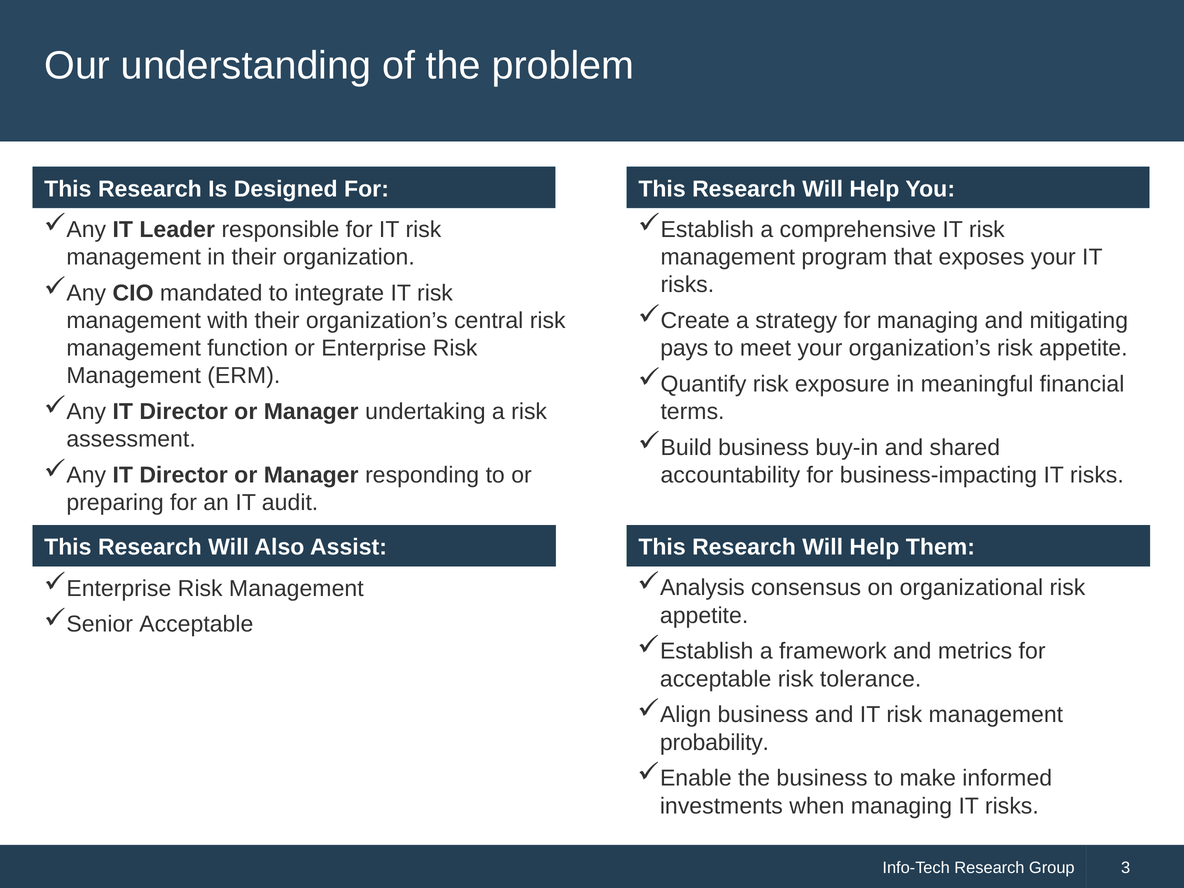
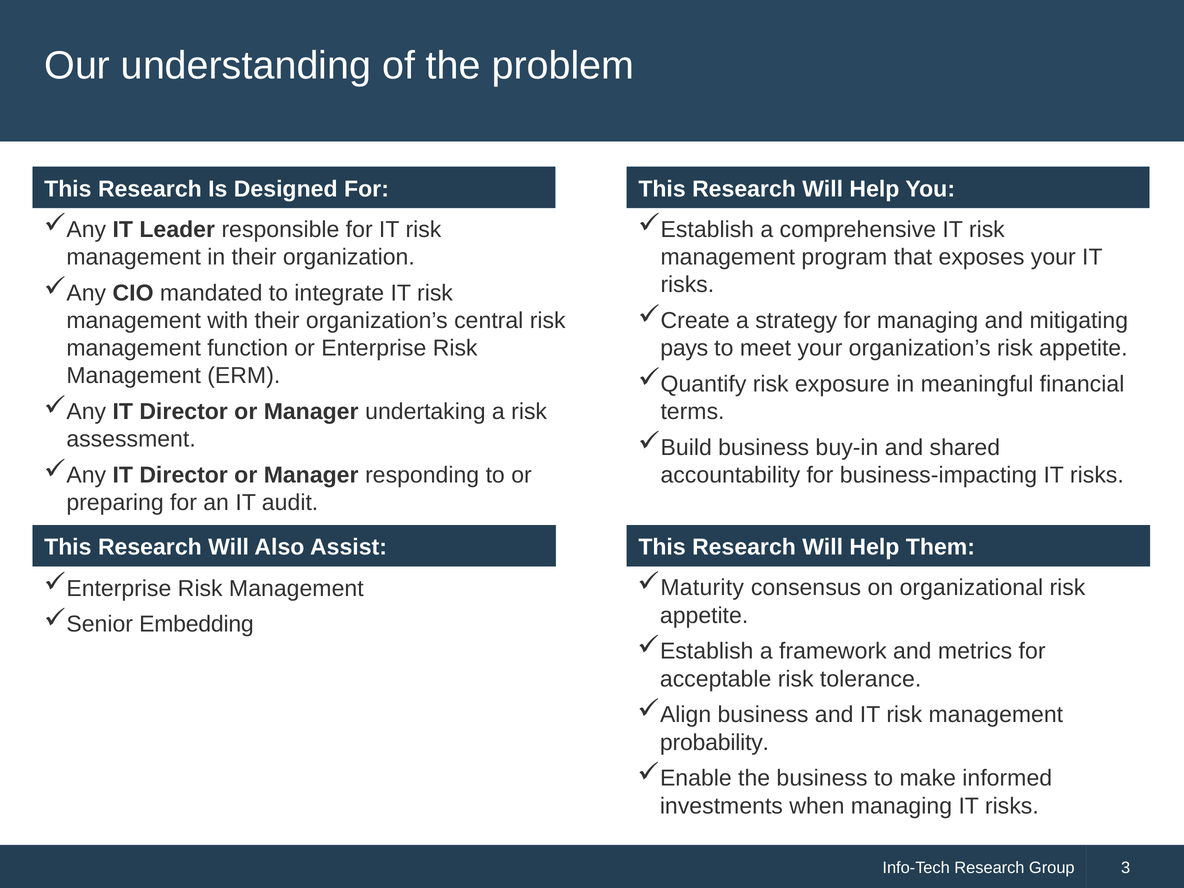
Analysis: Analysis -> Maturity (702, 588)
Senior Acceptable: Acceptable -> Embedding (196, 624)
